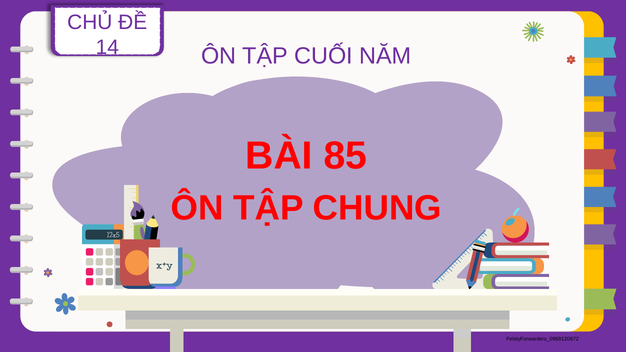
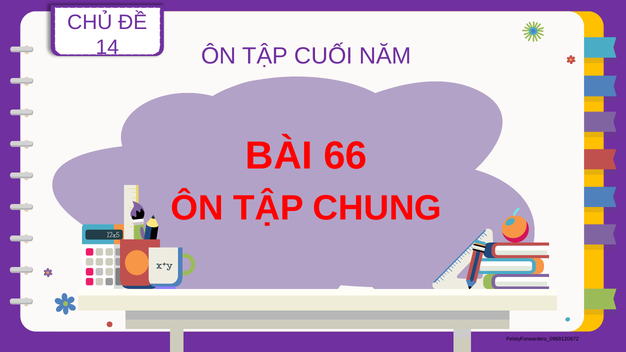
85: 85 -> 66 (345, 156)
